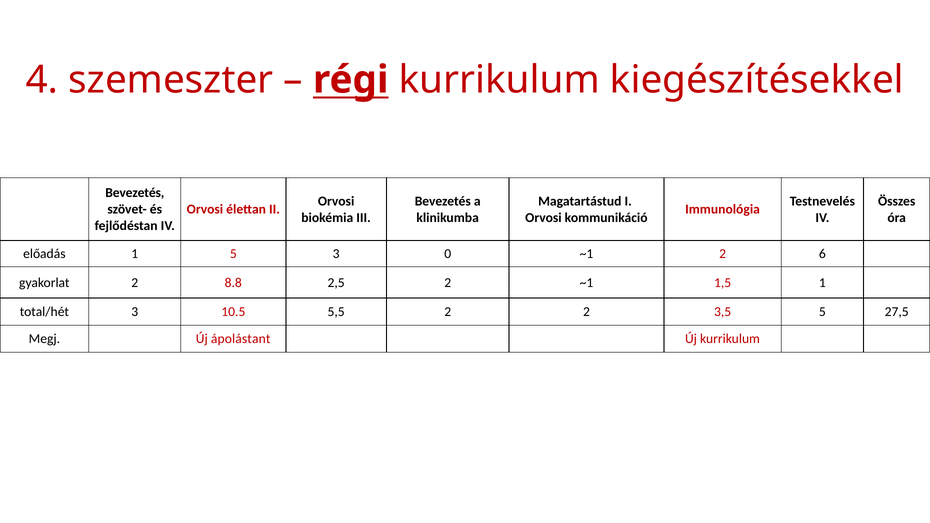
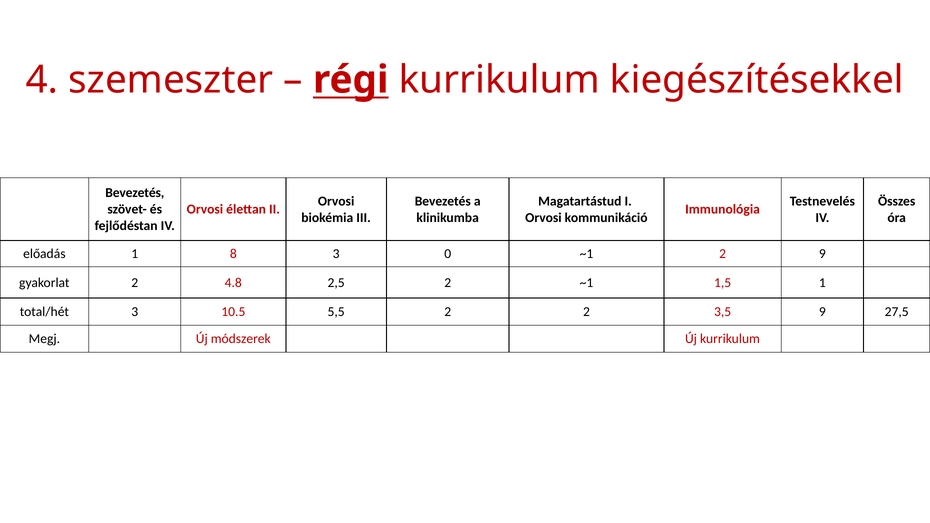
1 5: 5 -> 8 (233, 254)
2 6: 6 -> 9 (822, 254)
8.8: 8.8 -> 4.8 (233, 283)
3,5 5: 5 -> 9 (822, 312)
ápolástant: ápolástant -> módszerek (241, 339)
